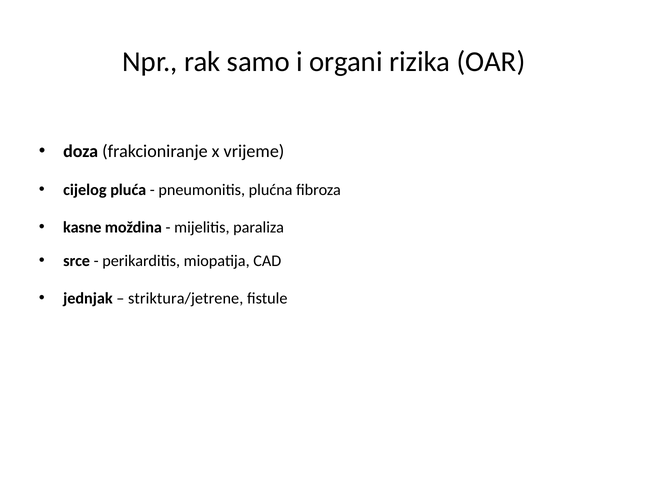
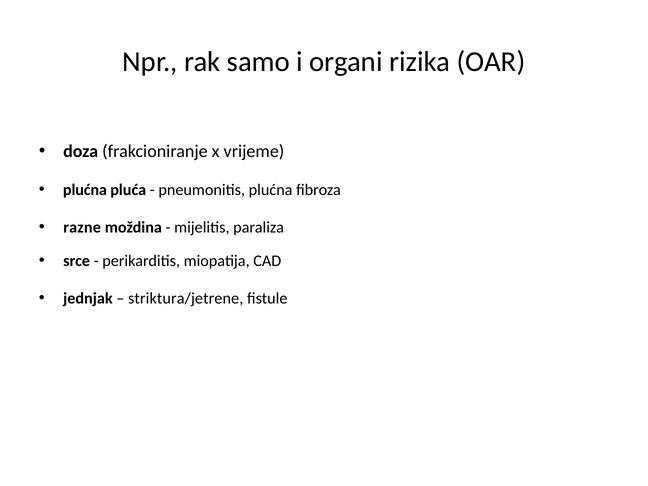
cijelog: cijelog -> plućna (85, 190)
kasne: kasne -> razne (82, 228)
